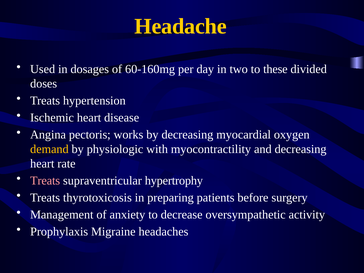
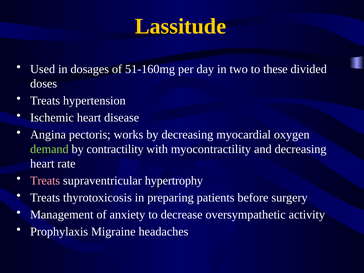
Headache: Headache -> Lassitude (180, 26)
60-160mg: 60-160mg -> 51-160mg (150, 69)
demand colour: yellow -> light green (49, 149)
physiologic: physiologic -> contractility (115, 149)
